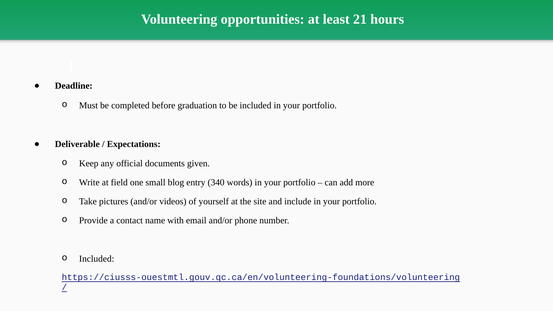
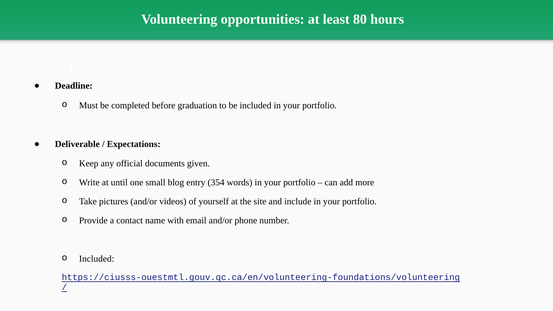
21: 21 -> 80 (360, 19)
field: field -> until (119, 182)
340: 340 -> 354 (216, 182)
